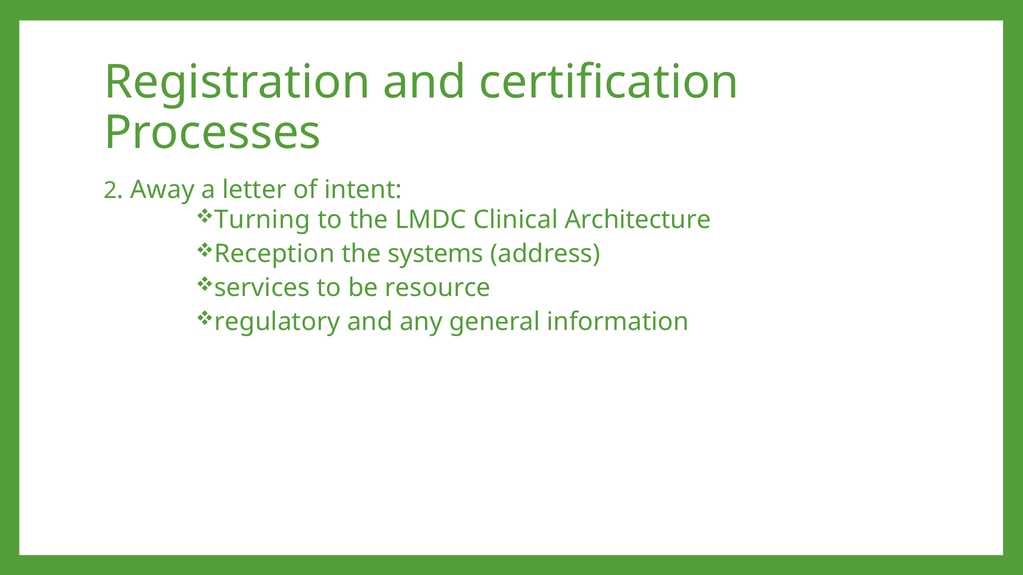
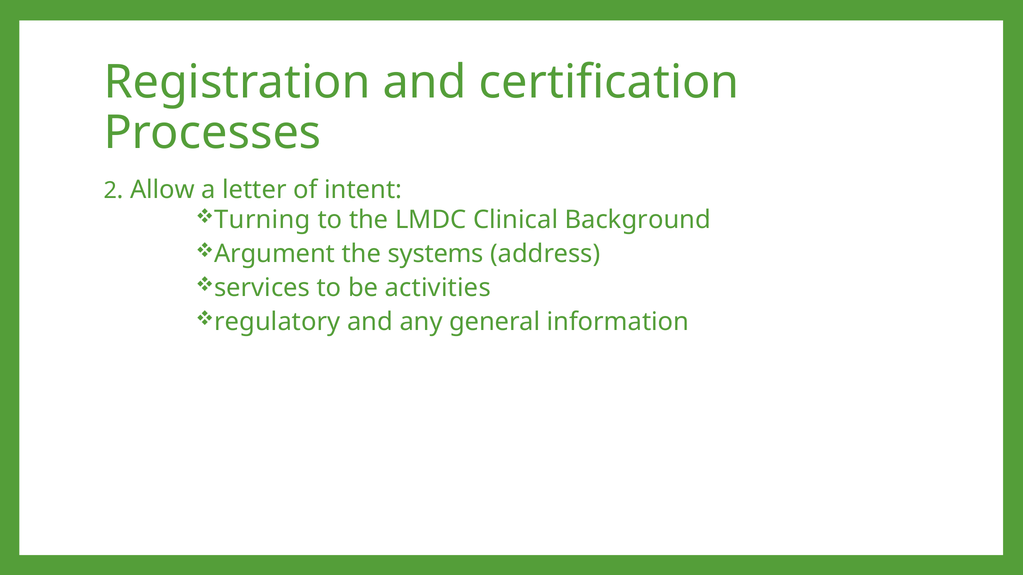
Away: Away -> Allow (163, 190)
Architecture: Architecture -> Background (638, 220)
Reception: Reception -> Argument (275, 254)
resource: resource -> activities (438, 288)
